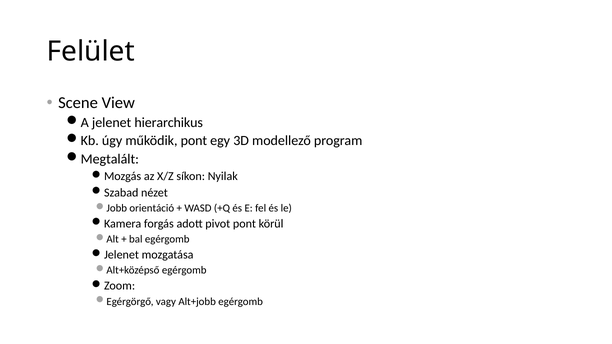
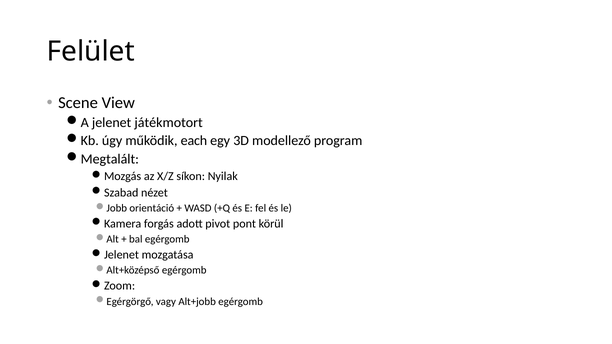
hierarchikus: hierarchikus -> játékmotort (169, 122)
működik pont: pont -> each (194, 141)
